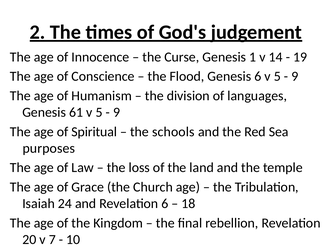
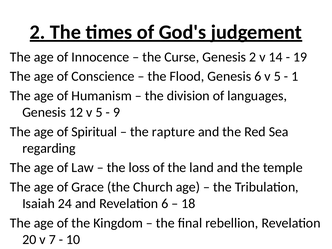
Genesis 1: 1 -> 2 (253, 57)
9: 9 -> 1 (295, 76)
61: 61 -> 12 (76, 112)
schools: schools -> rapture (173, 132)
purposes: purposes -> regarding (49, 148)
